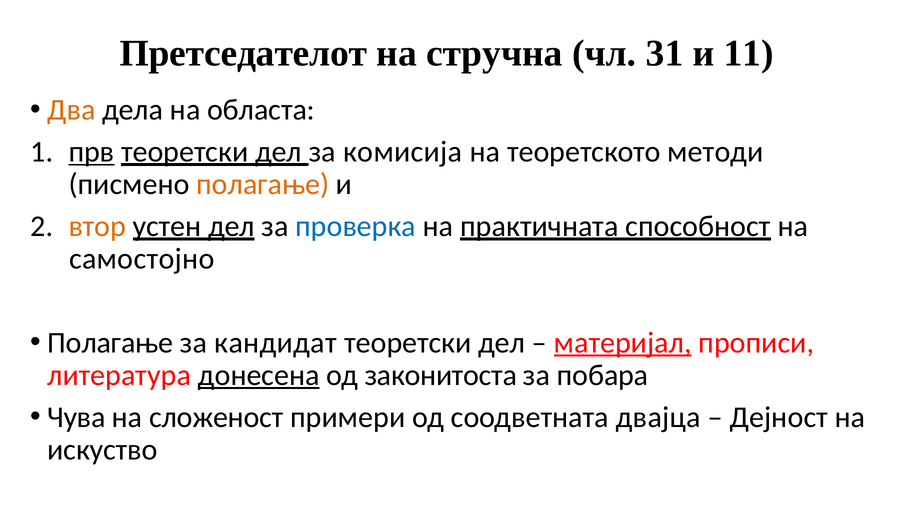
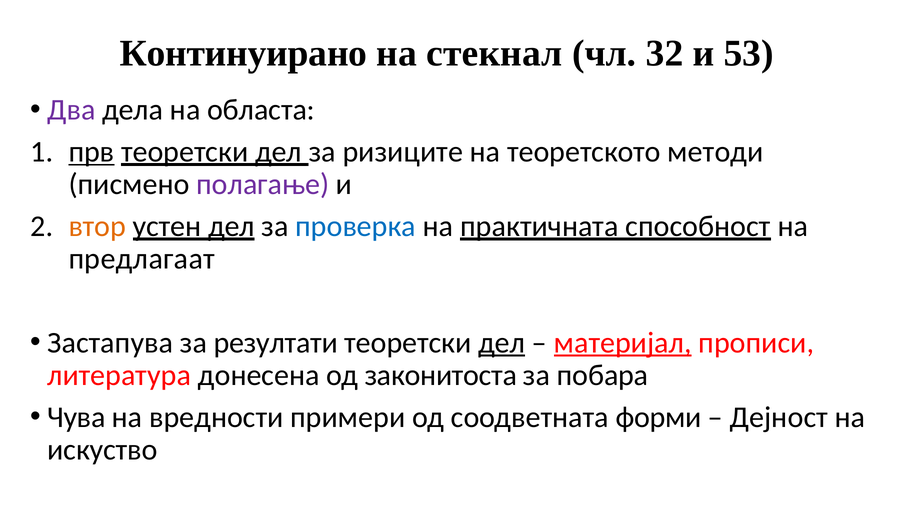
Претседателот: Претседателот -> Континуирано (243, 53)
стручна: стручна -> стекнал (494, 53)
31: 31 -> 32 (665, 53)
11: 11 -> 53 (749, 53)
Два colour: orange -> purple (71, 110)
комисија: комисија -> ризиците (403, 152)
полагање colour: orange -> purple (263, 184)
самостојно: самостојно -> предлагаат (142, 259)
Полагање: Полагање -> Застапува (110, 343)
кандидат: кандидат -> резултати (276, 343)
дел underline: none -> present (502, 343)
донесена underline: present -> none (259, 375)
сложеност: сложеност -> вредности (216, 417)
двајца: двајца -> форми (659, 417)
